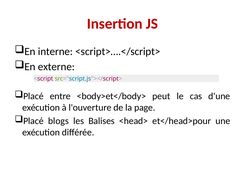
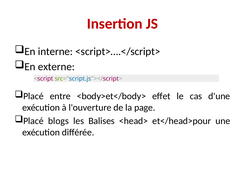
peut: peut -> effet (161, 96)
